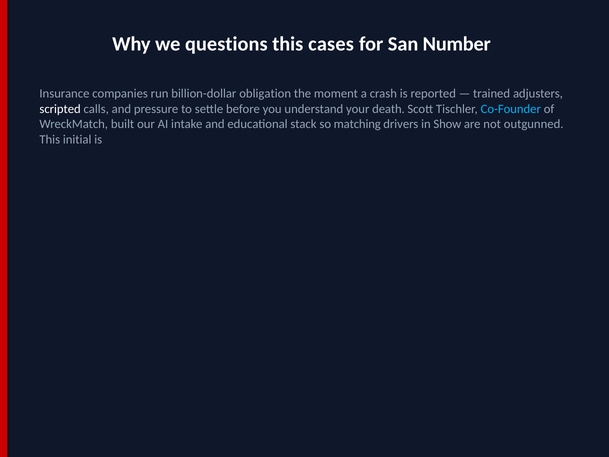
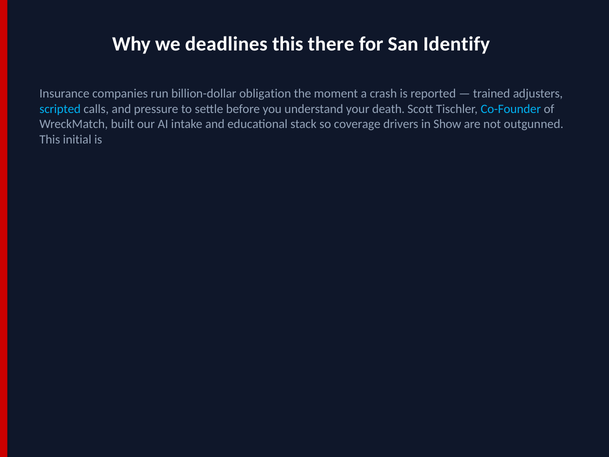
questions: questions -> deadlines (226, 44)
cases: cases -> there (331, 44)
Number: Number -> Identify (457, 44)
scripted colour: white -> light blue (60, 109)
matching: matching -> coverage (357, 124)
